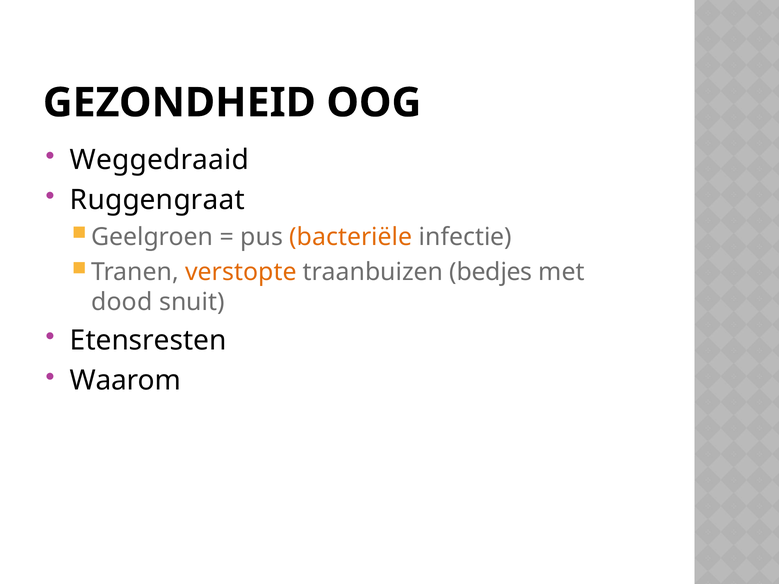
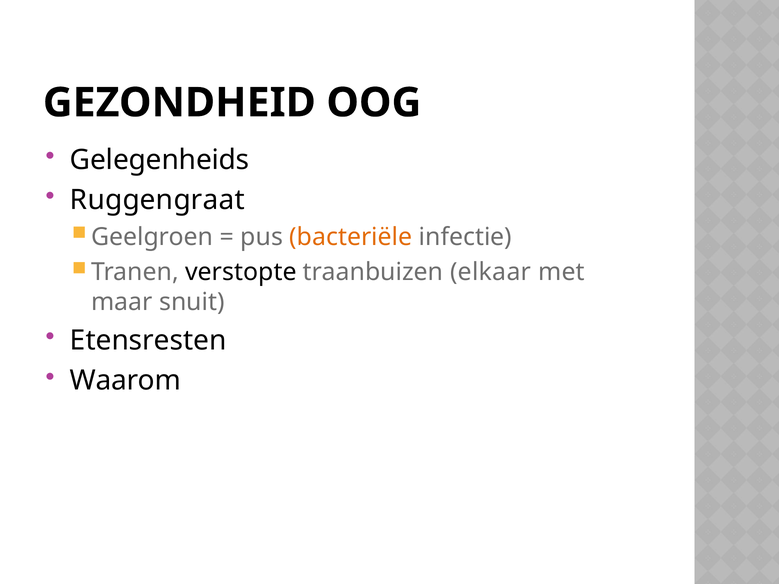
Weggedraaid: Weggedraaid -> Gelegenheids (160, 160)
verstopte colour: orange -> black (241, 272)
bedjes: bedjes -> elkaar (491, 272)
dood: dood -> maar (122, 302)
